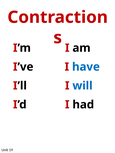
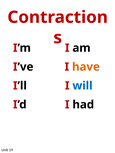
have colour: blue -> orange (86, 67)
